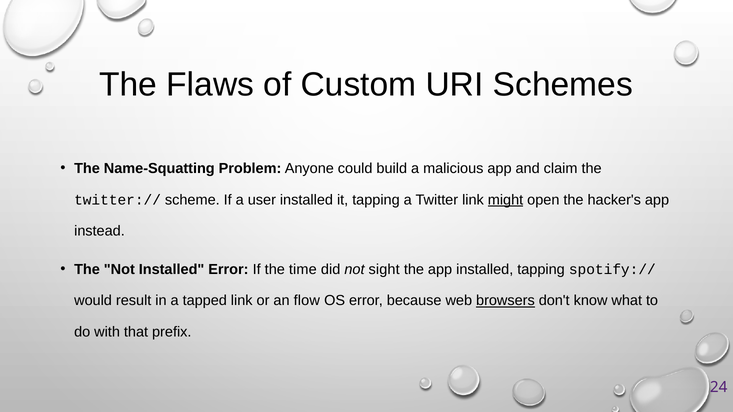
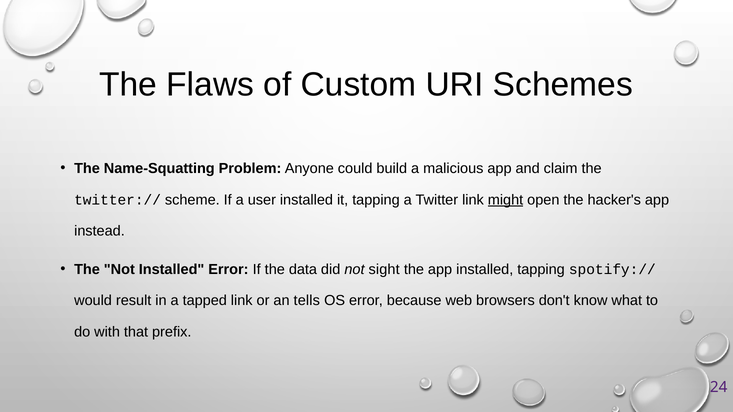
time: time -> data (303, 270)
flow: flow -> tells (307, 301)
browsers underline: present -> none (505, 301)
